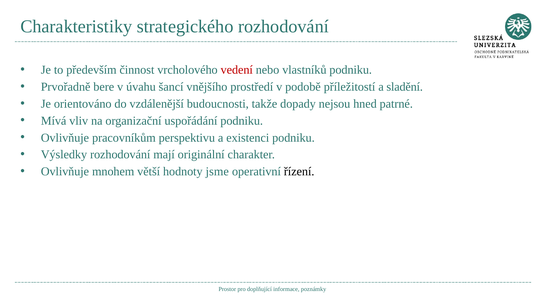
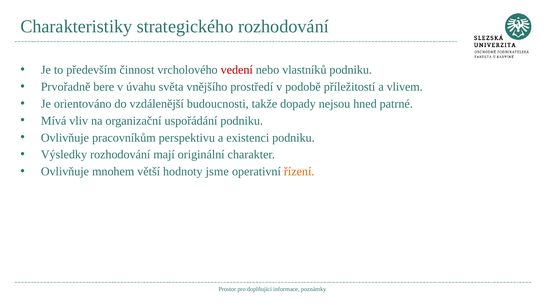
šancí: šancí -> světa (171, 87)
sladění: sladění -> vlivem (405, 87)
řízení colour: black -> orange (299, 171)
